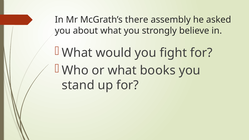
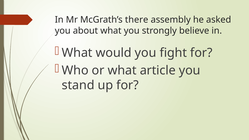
books: books -> article (158, 70)
